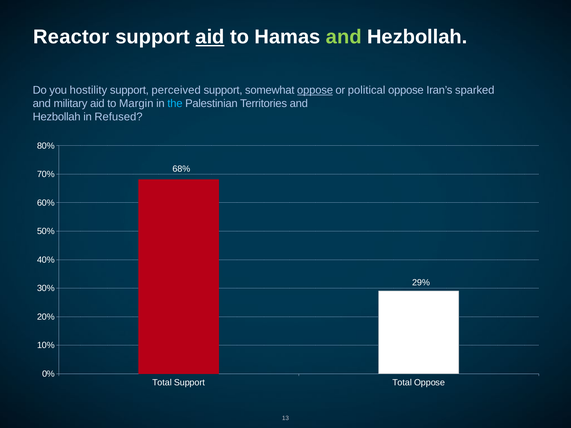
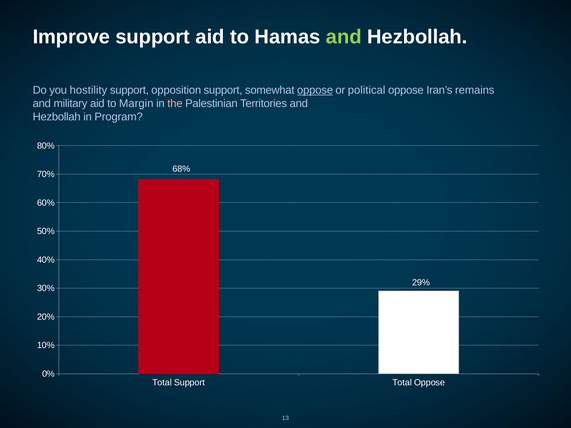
Reactor: Reactor -> Improve (71, 37)
aid underline: present -> none (210, 37)
perceived: perceived -> opposition (176, 90)
sparked: sparked -> remains (475, 90)
the colour: light blue -> pink (175, 103)
Refused: Refused -> Program (119, 117)
